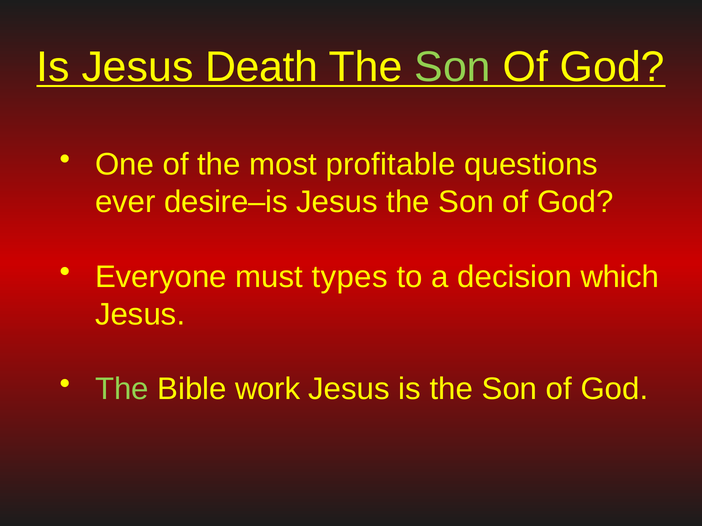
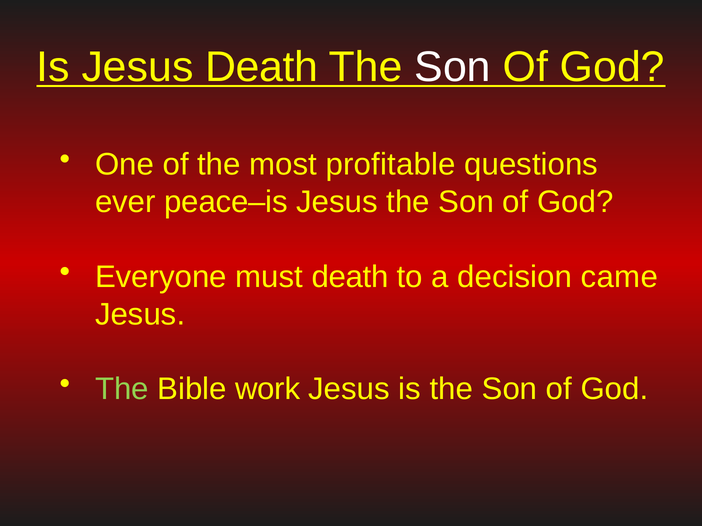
Son colour: light green -> white (453, 67)
desire–is: desire–is -> peace–is (226, 202)
must types: types -> death (350, 277)
which: which -> came (619, 277)
